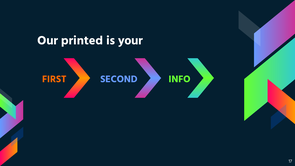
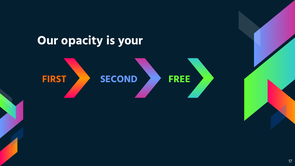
printed: printed -> opacity (82, 40)
INFO: INFO -> FREE (179, 79)
